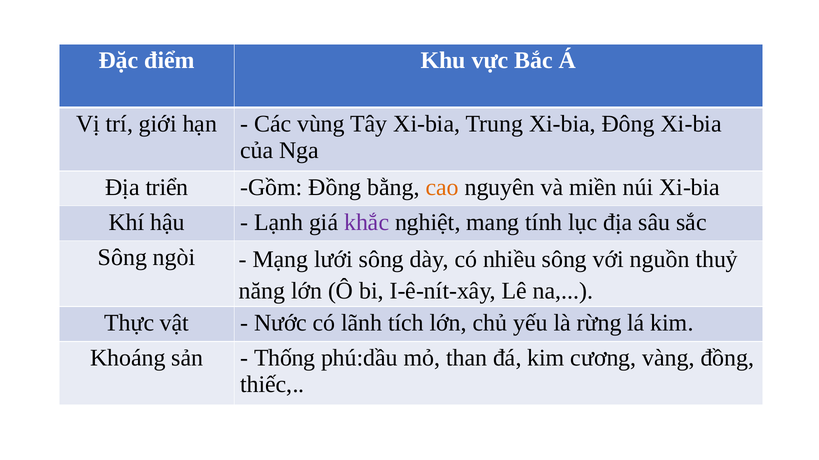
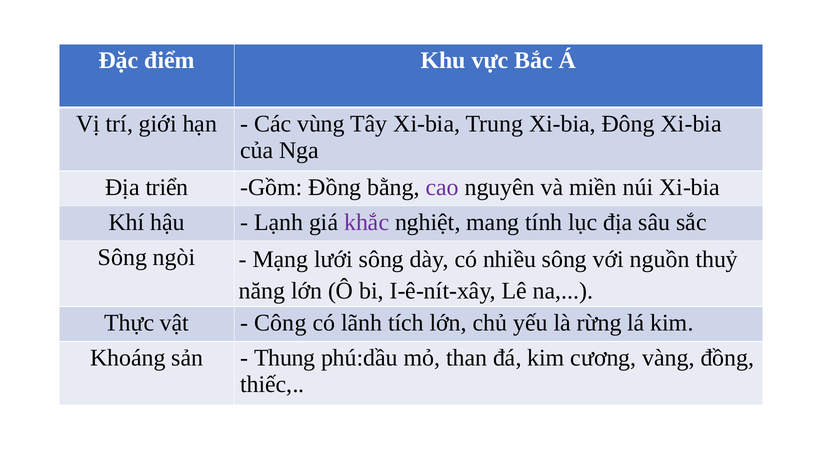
cao colour: orange -> purple (442, 188)
Nước: Nước -> Công (280, 324)
Thống: Thống -> Thung (285, 358)
